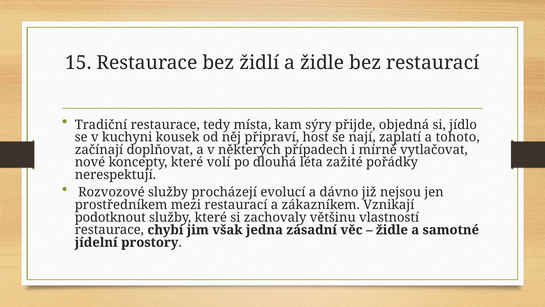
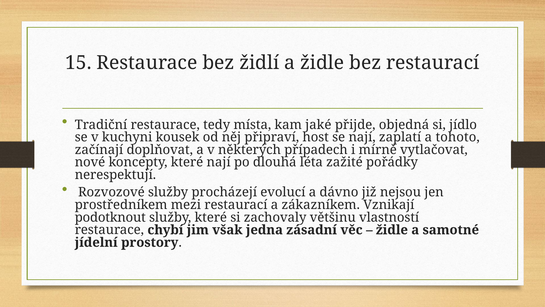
sýry: sýry -> jaké (318, 125)
které volí: volí -> nají (219, 162)
